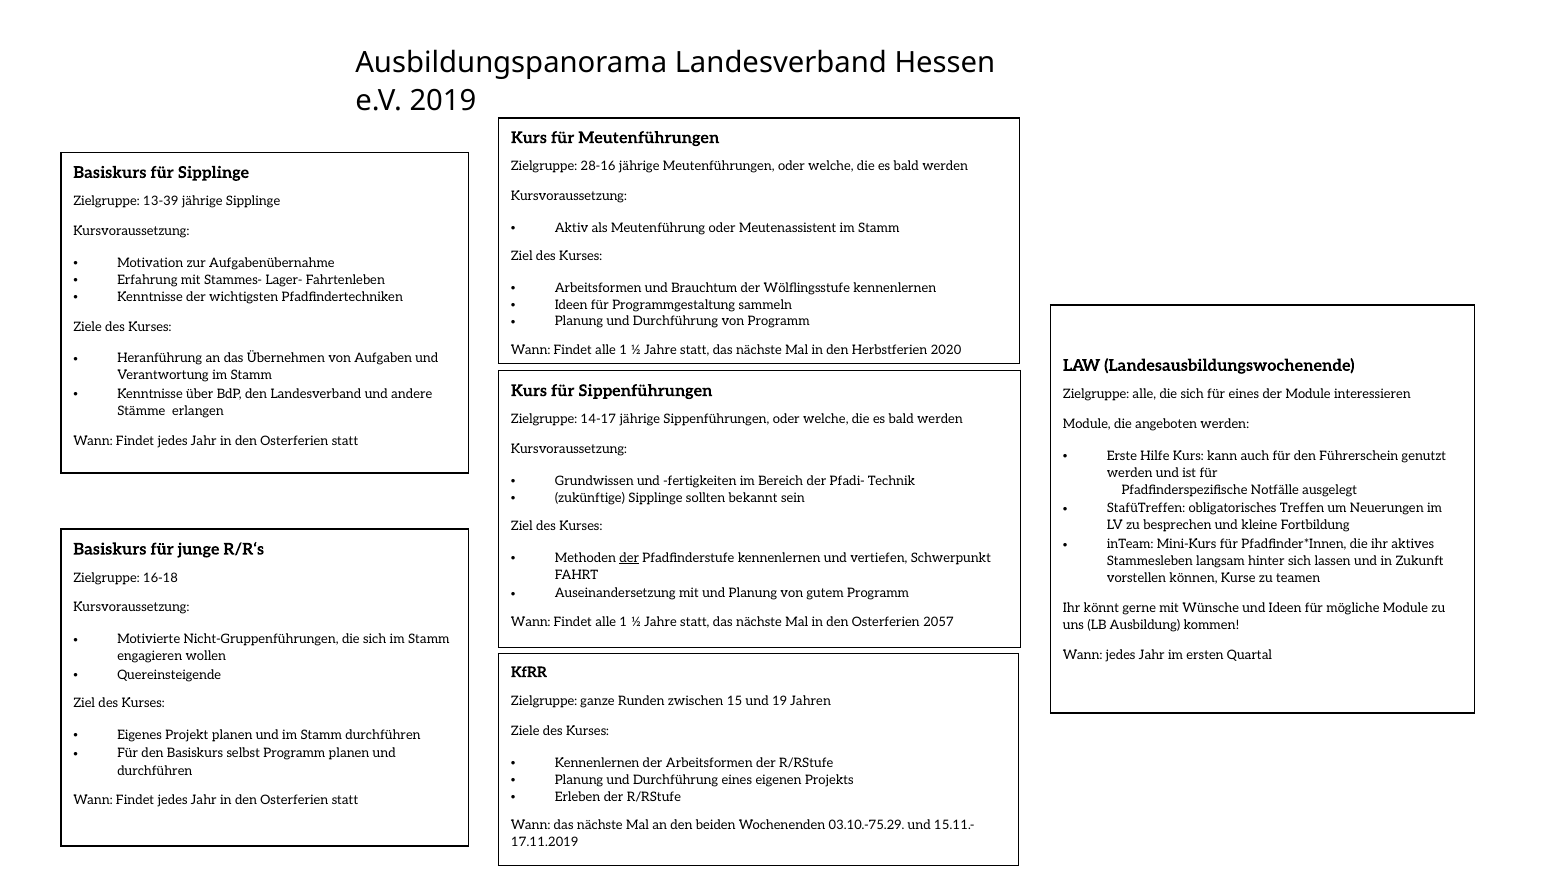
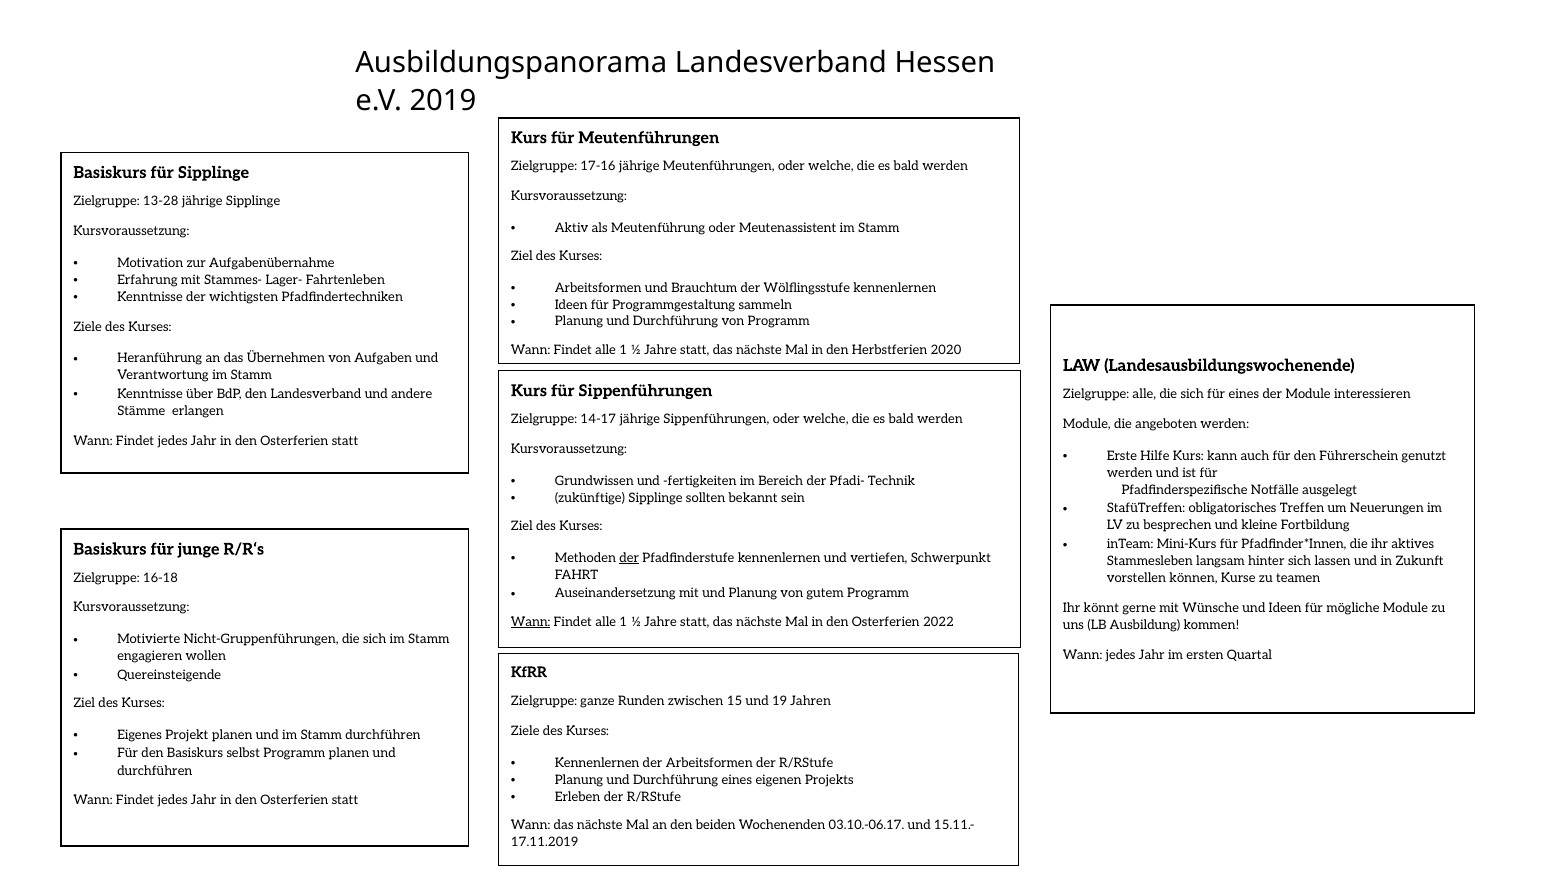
28-16: 28-16 -> 17-16 (598, 167)
13-39: 13-39 -> 13-28 (161, 201)
Wann underline: none -> present (531, 622)
2057: 2057 -> 2022 (939, 622)
03.10.-75.29: 03.10.-75.29 -> 03.10.-06.17 (866, 825)
